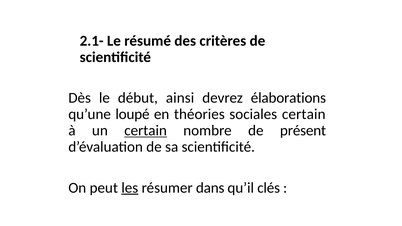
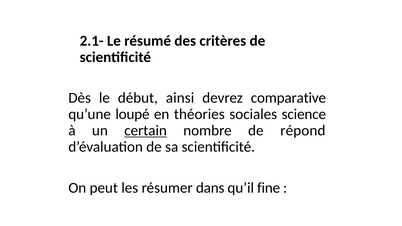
élaborations: élaborations -> comparative (288, 98)
sociales certain: certain -> science (304, 114)
présent: présent -> répond (303, 131)
les underline: present -> none (130, 188)
clés: clés -> fine (269, 188)
